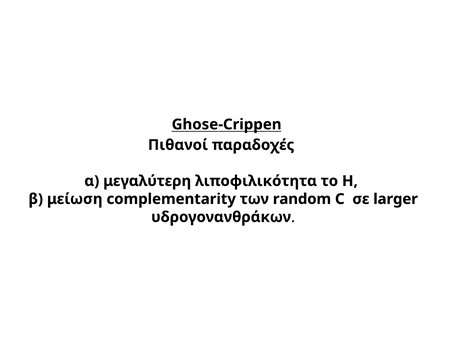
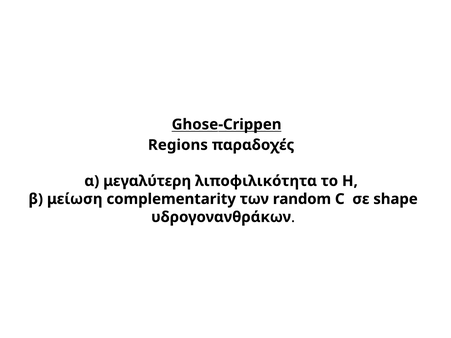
Πιθανοί: Πιθανοί -> Regions (178, 145)
larger: larger -> shape (396, 199)
